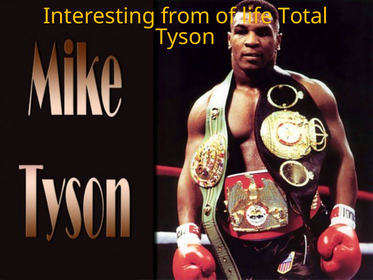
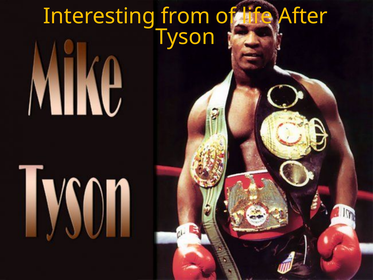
Total: Total -> After (303, 16)
